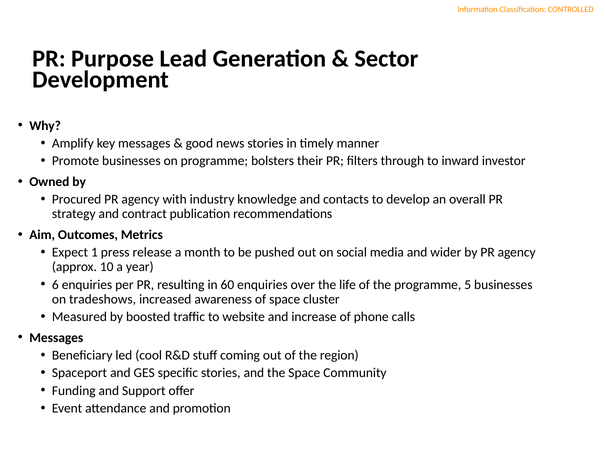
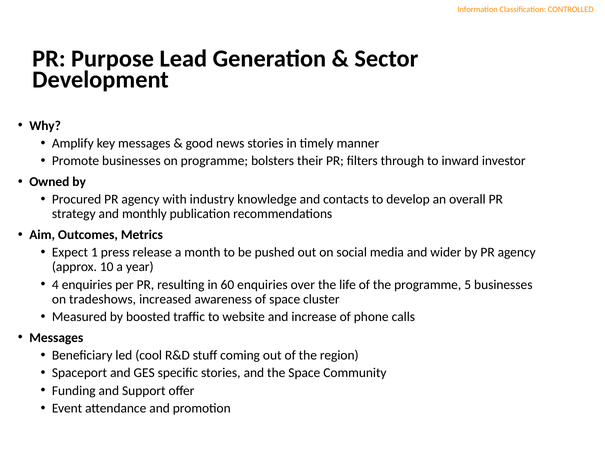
contract: contract -> monthly (144, 214)
6: 6 -> 4 (55, 284)
